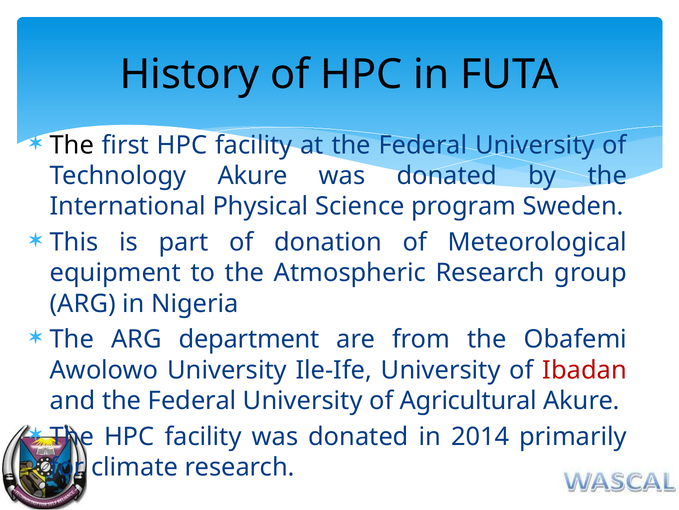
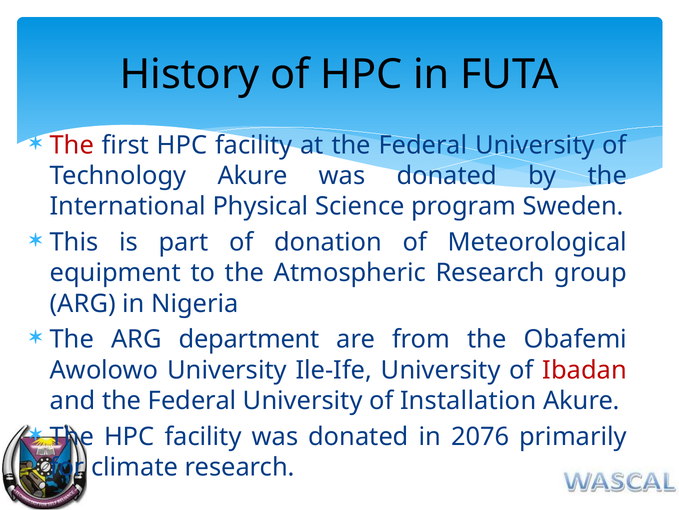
The colour: black -> red (72, 145)
Agricultural: Agricultural -> Installation (468, 400)
2014: 2014 -> 2076 (480, 436)
